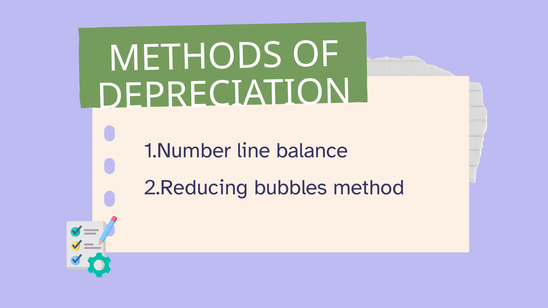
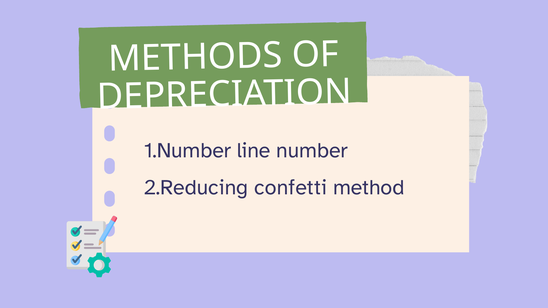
balance: balance -> number (312, 150)
bubbles: bubbles -> confetti (291, 188)
